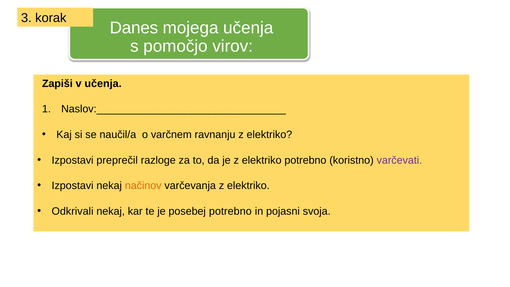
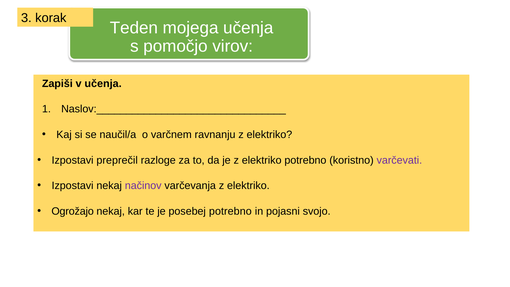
Danes: Danes -> Teden (134, 28)
načinov colour: orange -> purple (143, 186)
Odkrivali: Odkrivali -> Ogrožajo (73, 211)
svoja: svoja -> svojo (317, 211)
